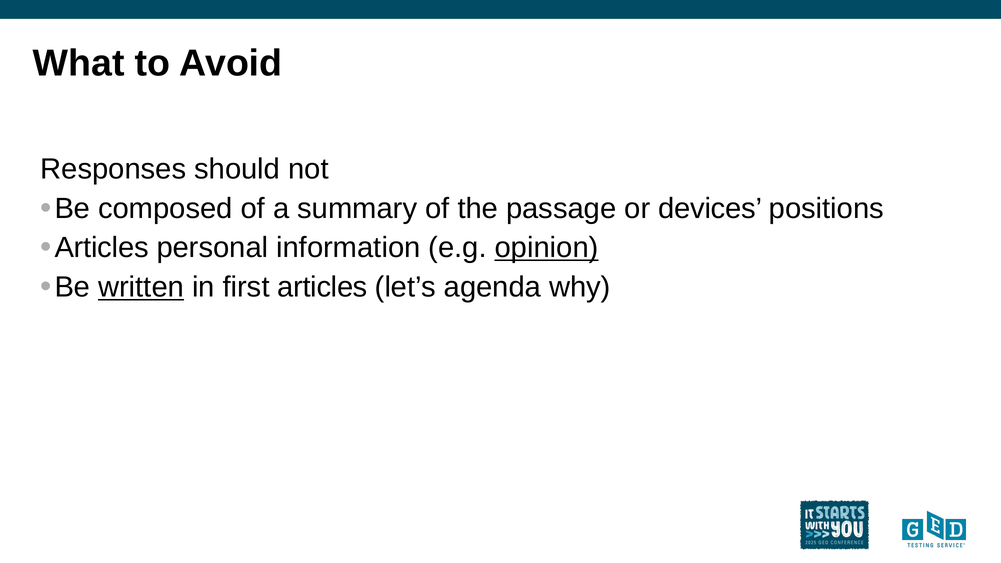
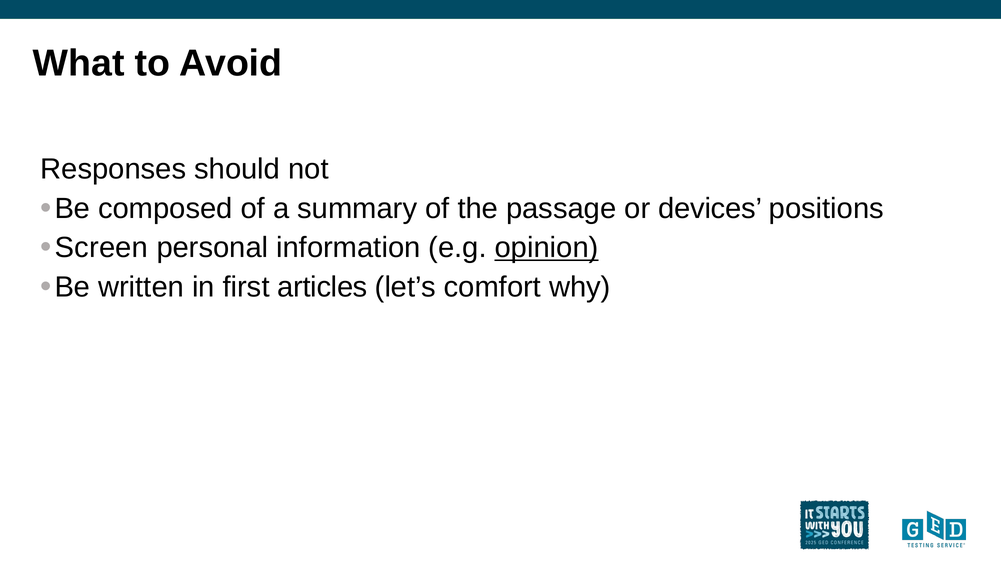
Articles: Articles -> Screen (101, 248)
written underline: present -> none (141, 287)
agenda: agenda -> comfort (492, 287)
